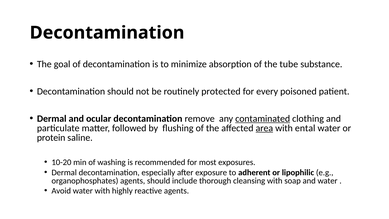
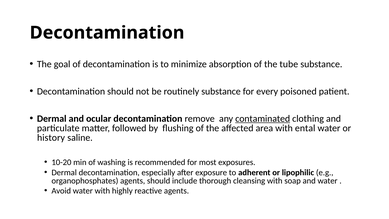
routinely protected: protected -> substance (221, 91)
area underline: present -> none (264, 128)
protein: protein -> history (51, 137)
